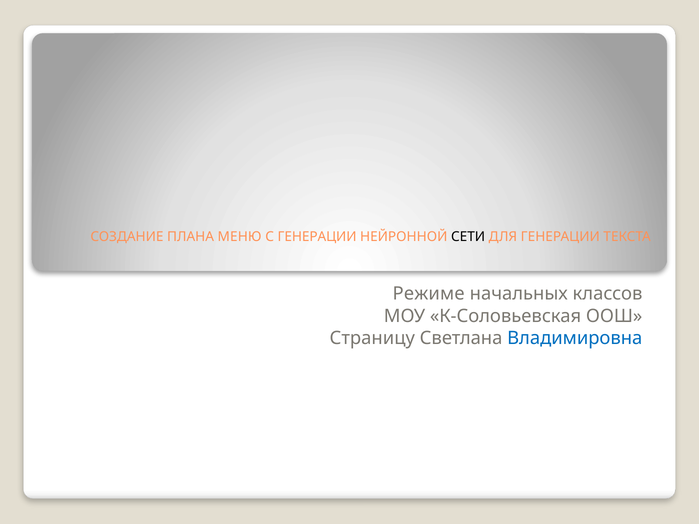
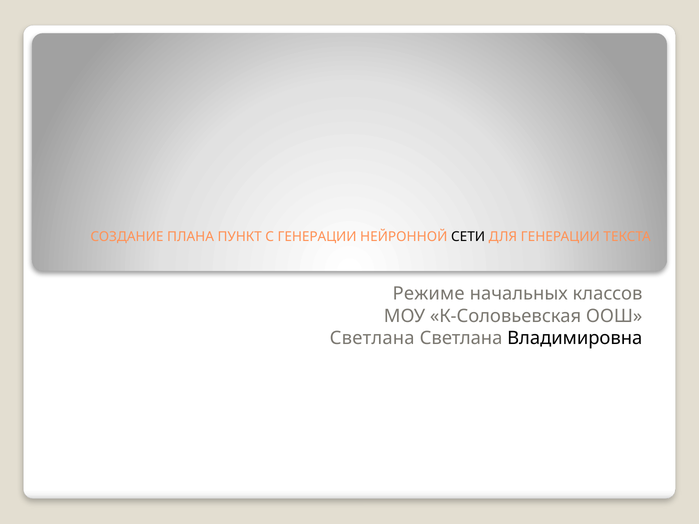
МЕНЮ: МЕНЮ -> ПУНКТ (240, 237)
Страницу: Страницу -> Светлана (372, 338)
Владимировна colour: blue -> black (575, 338)
